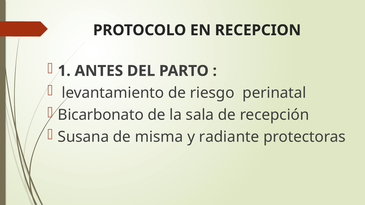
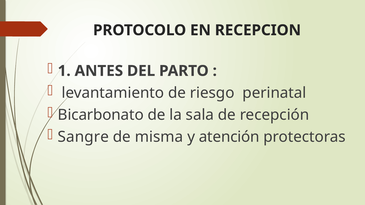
Susana: Susana -> Sangre (83, 137)
radiante: radiante -> atención (229, 137)
